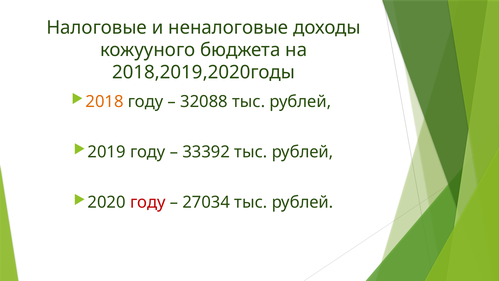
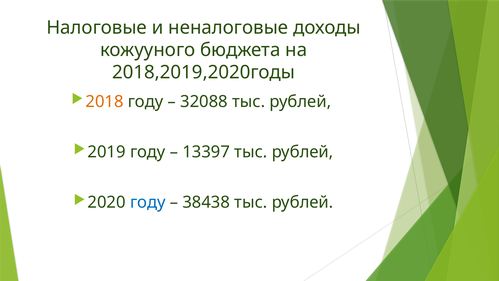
33392: 33392 -> 13397 (206, 152)
году colour: red -> blue (148, 202)
27034: 27034 -> 38438 (206, 202)
